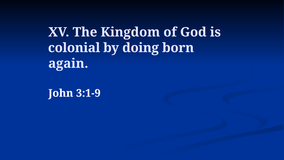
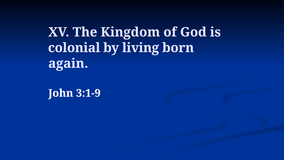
doing: doing -> living (141, 48)
